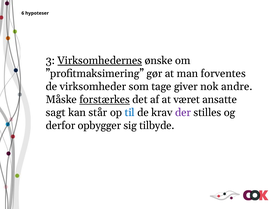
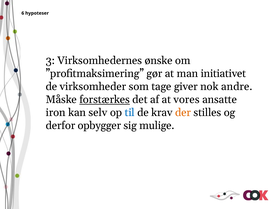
Virksomhedernes underline: present -> none (100, 61)
forventes: forventes -> initiativet (223, 74)
været: været -> vores (187, 100)
sagt: sagt -> iron (56, 113)
står: står -> selv (98, 113)
der colour: purple -> orange (183, 113)
tilbyde: tilbyde -> mulige (157, 126)
